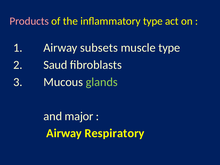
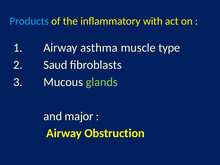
Products colour: pink -> light blue (29, 21)
inflammatory type: type -> with (153, 21)
subsets: subsets -> asthma (99, 48)
Respiratory: Respiratory -> Obstruction (115, 133)
